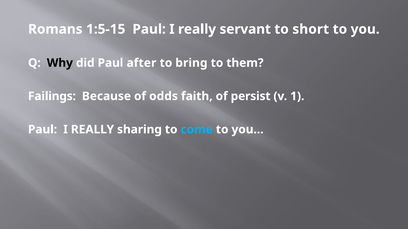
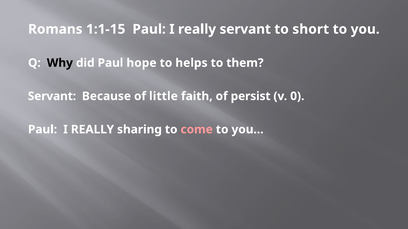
1:5-15: 1:5-15 -> 1:1-15 (106, 29)
after: after -> hope (141, 63)
bring: bring -> helps (191, 63)
Failings: Failings -> Servant (52, 96)
odds: odds -> little (163, 96)
1: 1 -> 0 (297, 96)
come colour: light blue -> pink (197, 130)
